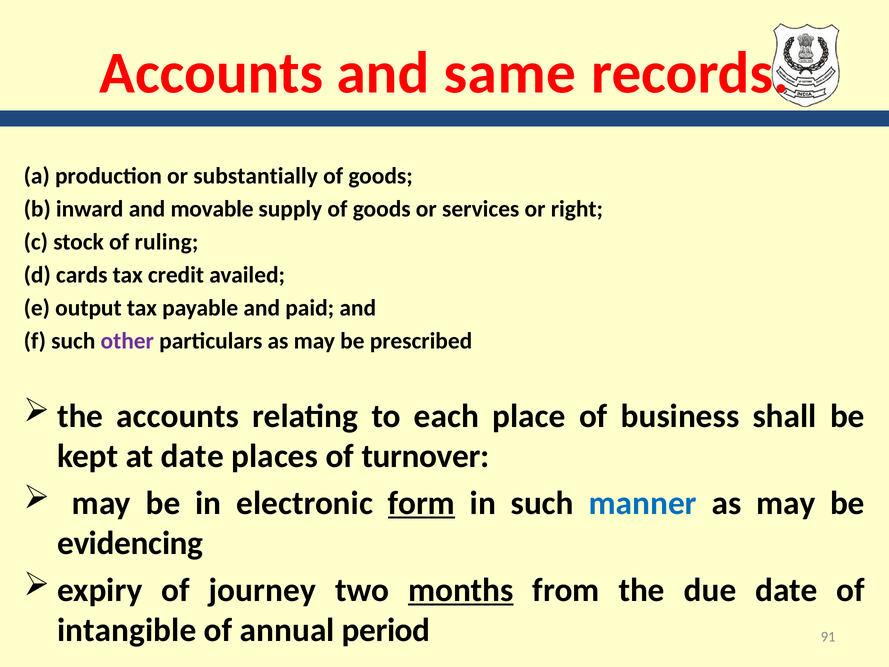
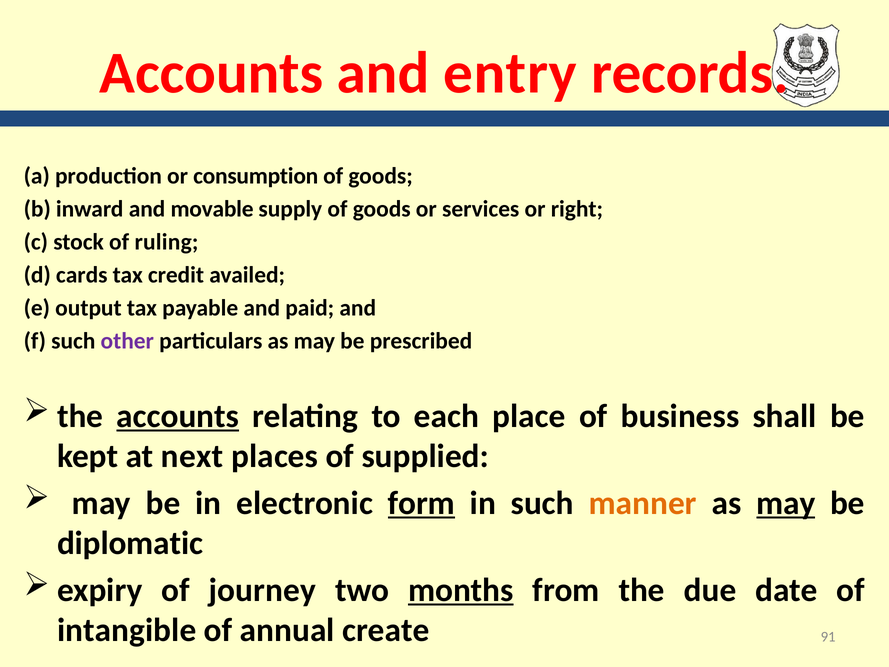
same: same -> entry (510, 73)
substantially: substantially -> consumption (256, 176)
accounts underline: none -> present (178, 416)
at date: date -> next (192, 456)
turnover: turnover -> supplied (425, 456)
manner colour: blue -> orange (643, 503)
may underline: none -> present (786, 503)
evidencing: evidencing -> diplomatic (130, 543)
period: period -> create (386, 630)
